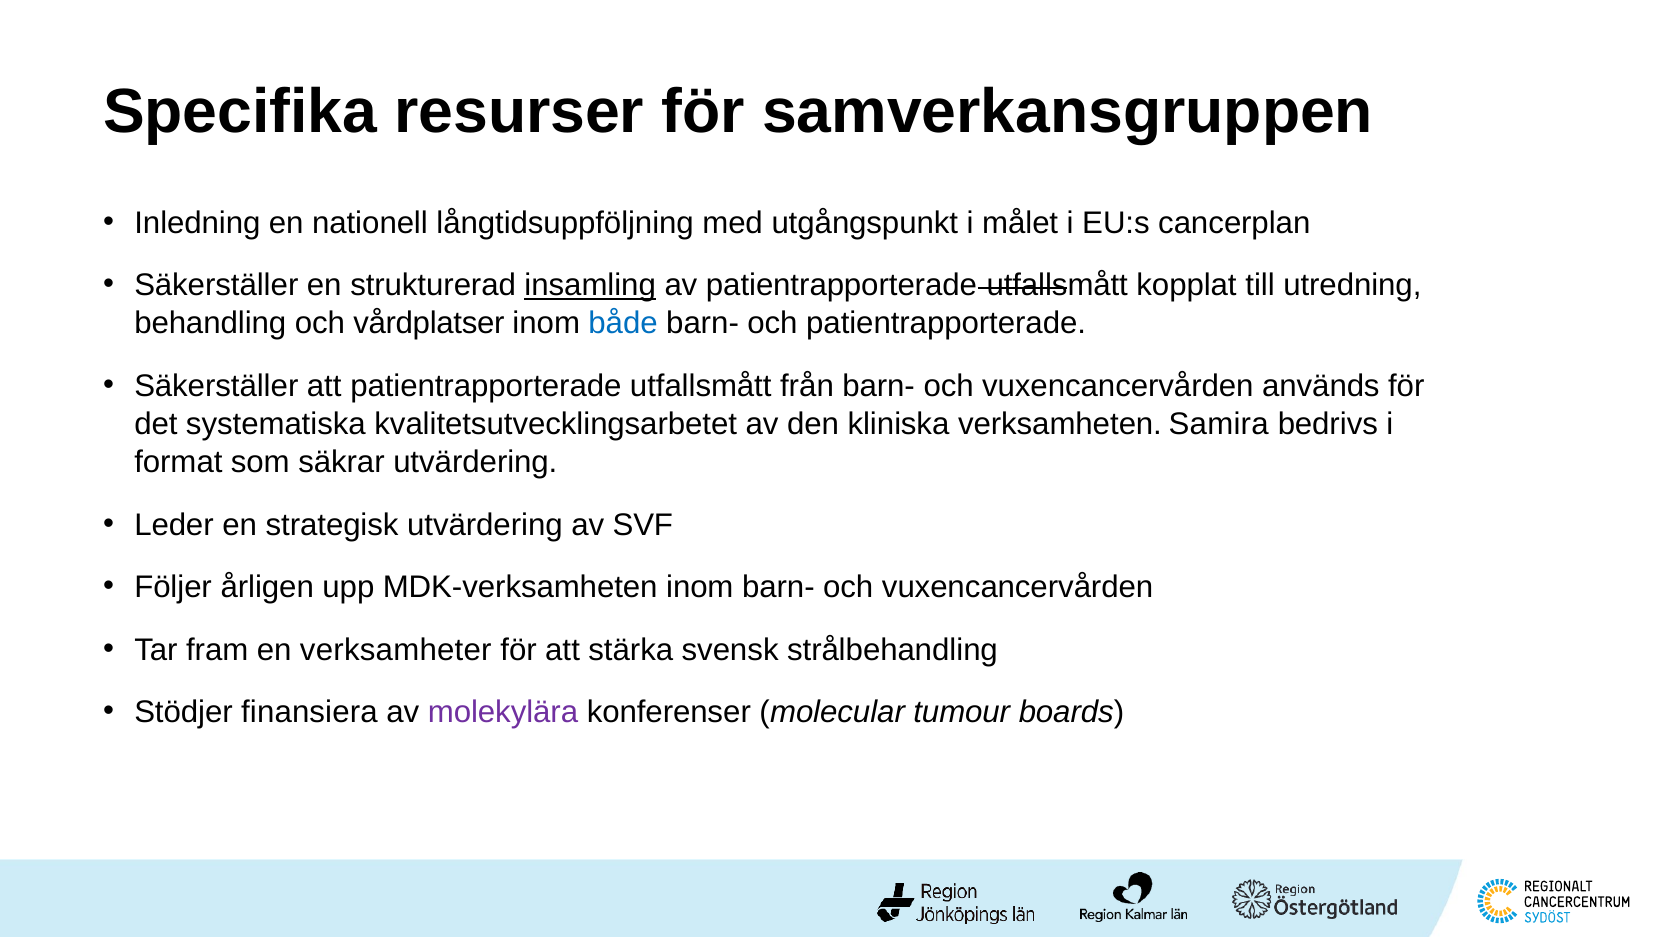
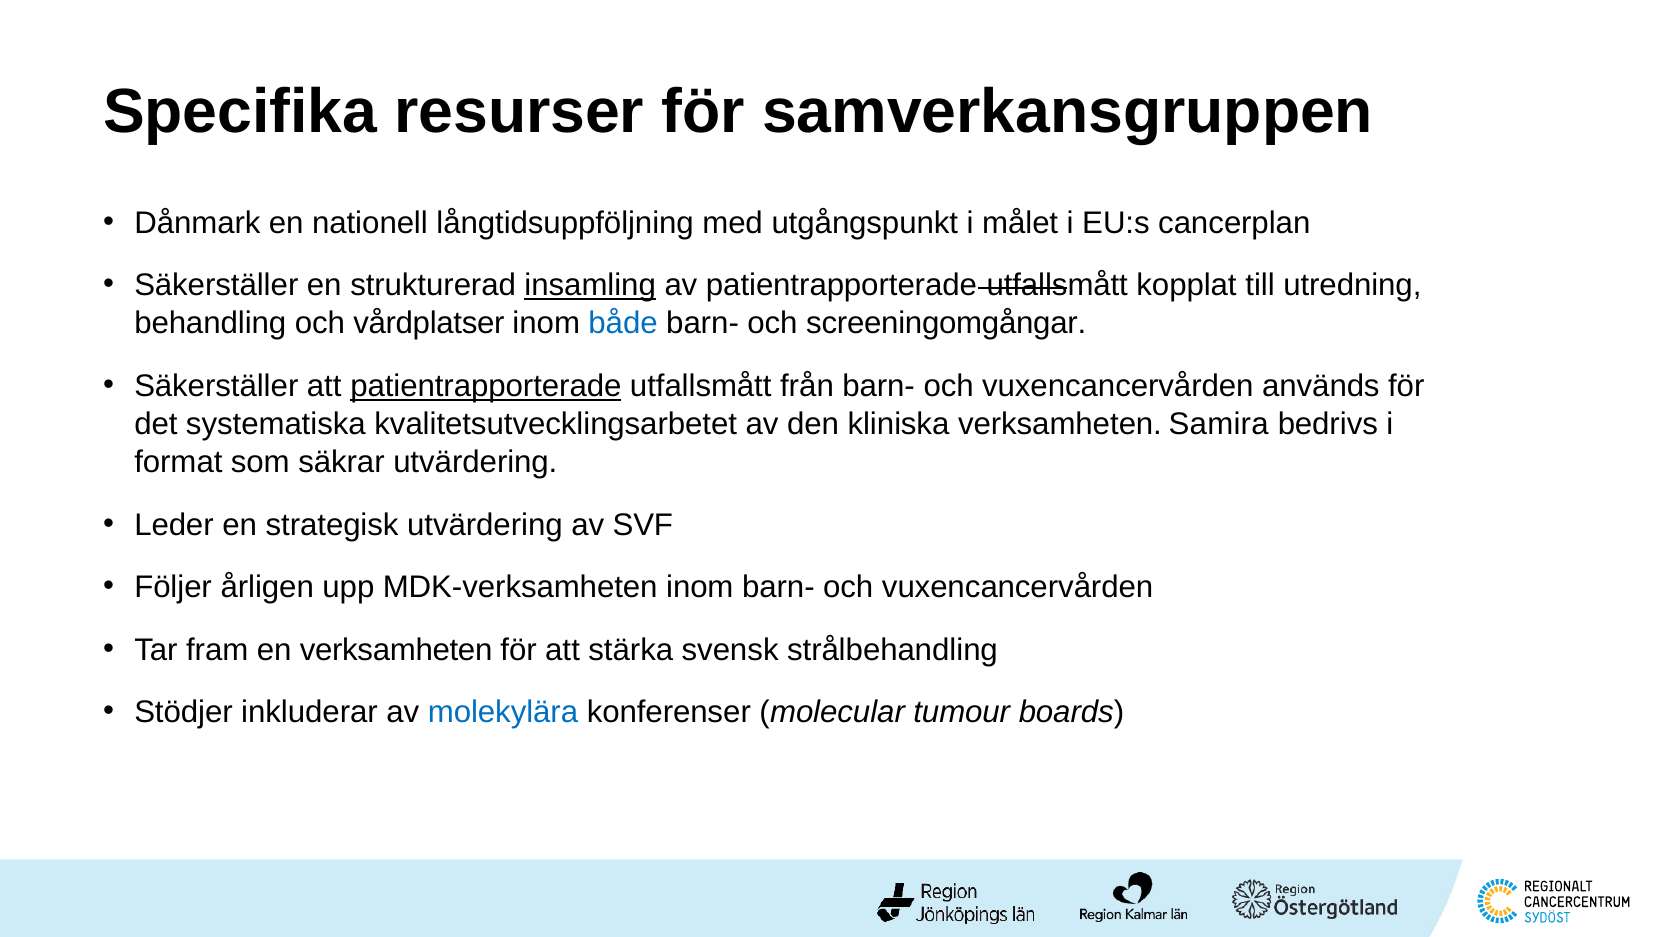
Inledning: Inledning -> Dånmark (197, 223)
och patientrapporterade: patientrapporterade -> screeningomgångar (946, 324)
patientrapporterade underline: none -> present (486, 386)
en verksamheter: verksamheter -> verksamheten (396, 650)
finansiera: finansiera -> inkluderar (310, 713)
molekylära colour: purple -> blue (503, 713)
